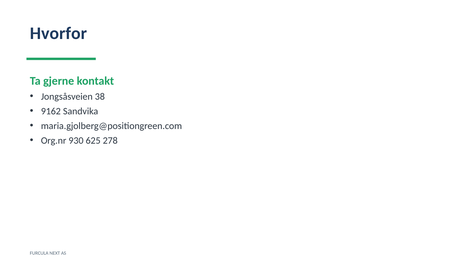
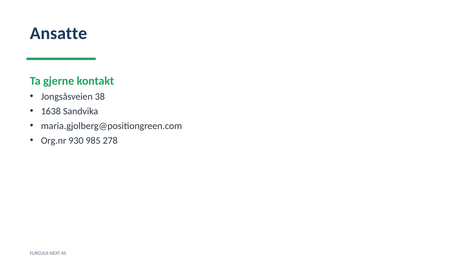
Hvorfor: Hvorfor -> Ansatte (58, 34)
9162: 9162 -> 1638 (51, 111)
625: 625 -> 985 (93, 141)
